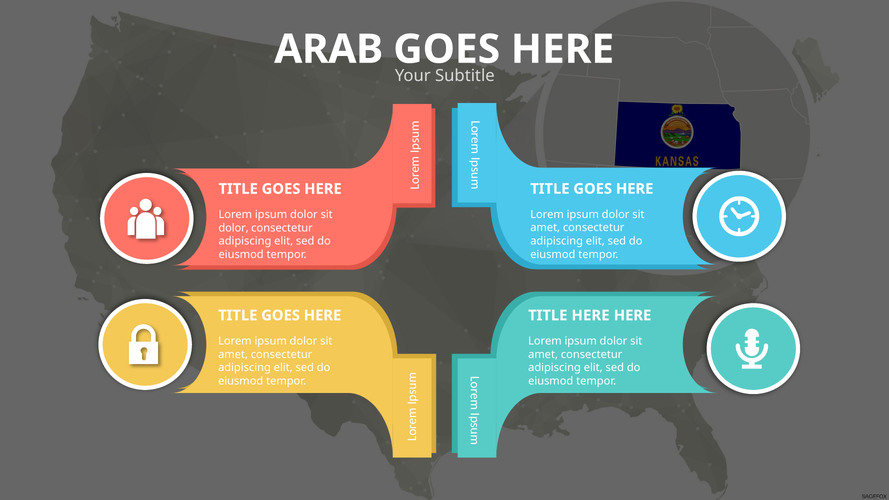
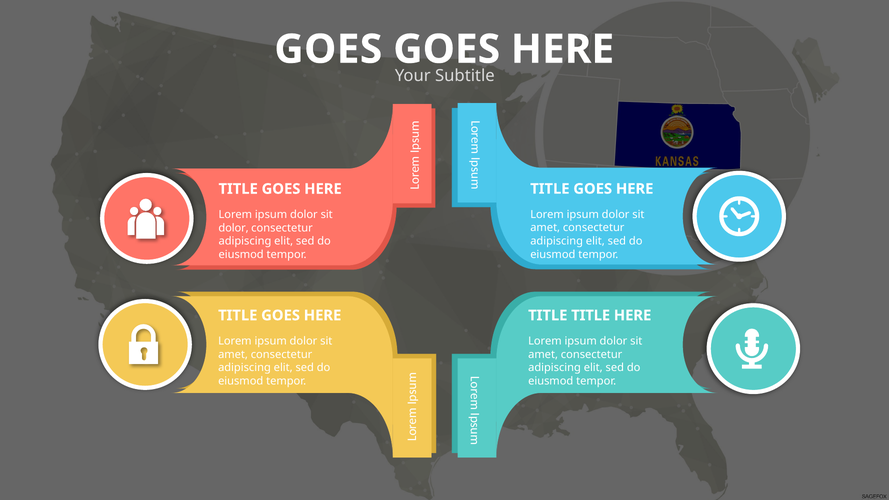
ARAB: ARAB -> GOES (328, 49)
TITLE HERE: HERE -> TITLE (591, 315)
